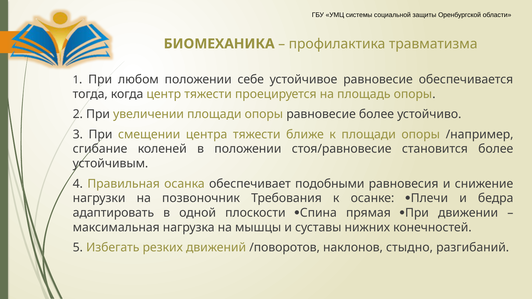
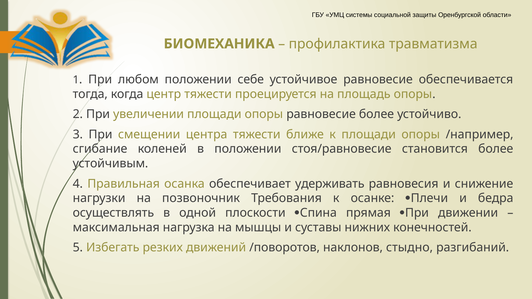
подобными: подобными -> удерживать (330, 184)
адаптировать: адаптировать -> осуществлять (113, 213)
